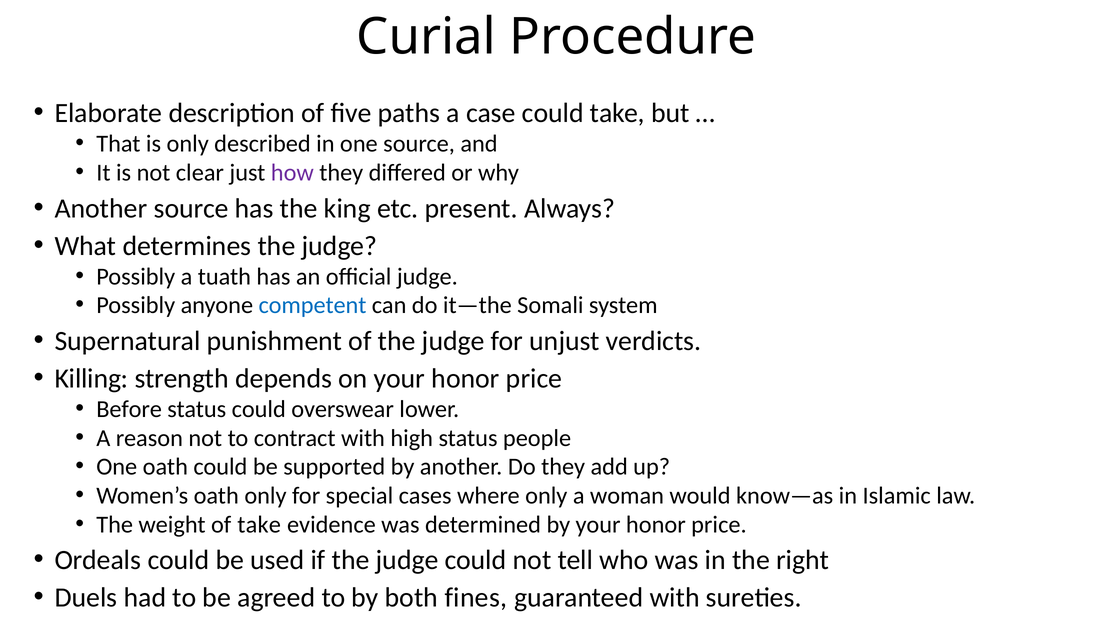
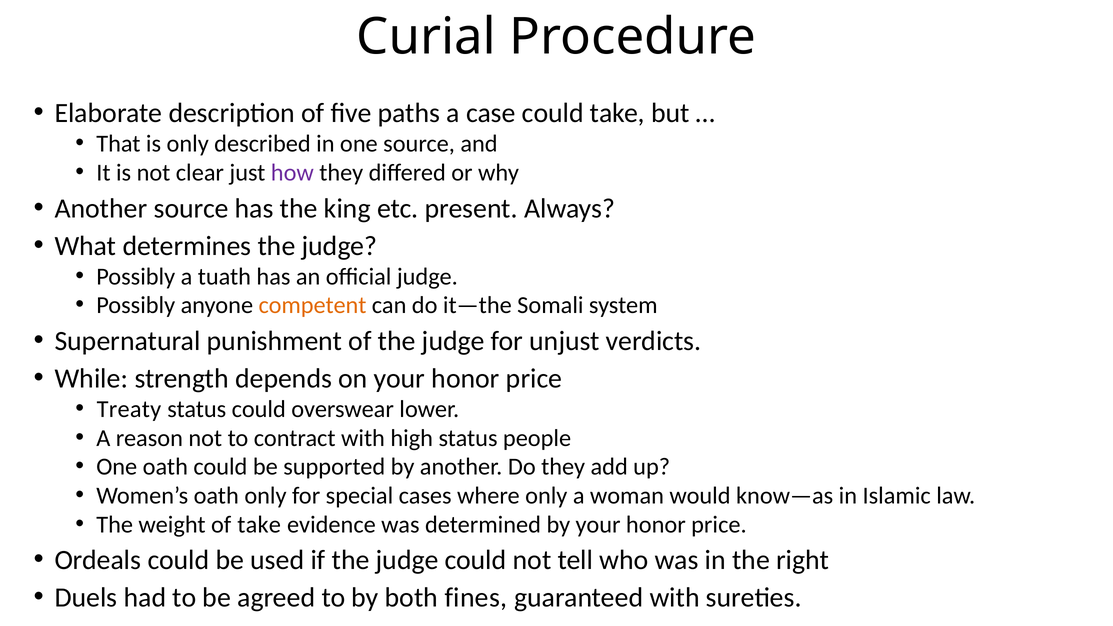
competent colour: blue -> orange (312, 305)
Killing: Killing -> While (91, 379)
Before: Before -> Treaty (129, 409)
